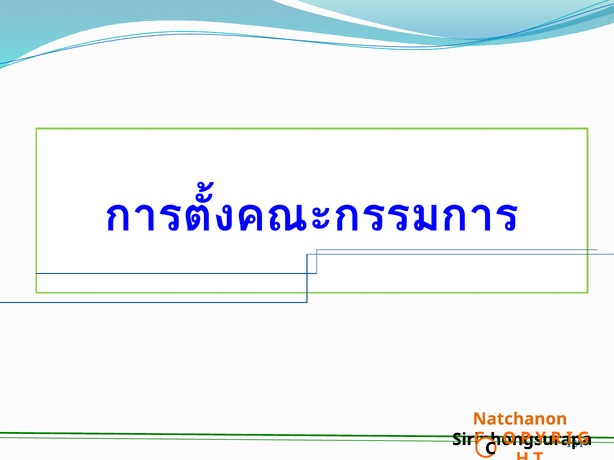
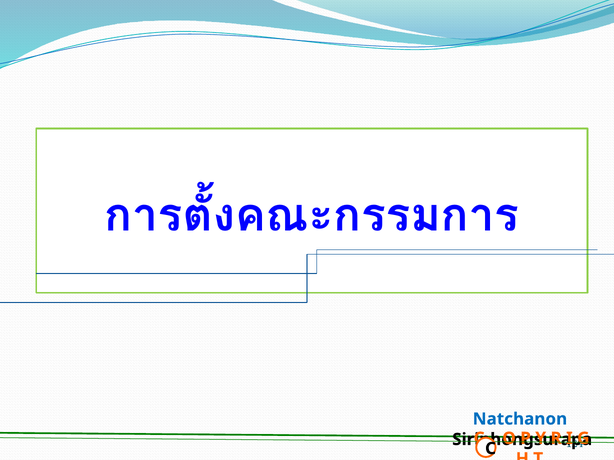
Natchanon colour: orange -> blue (520, 419)
